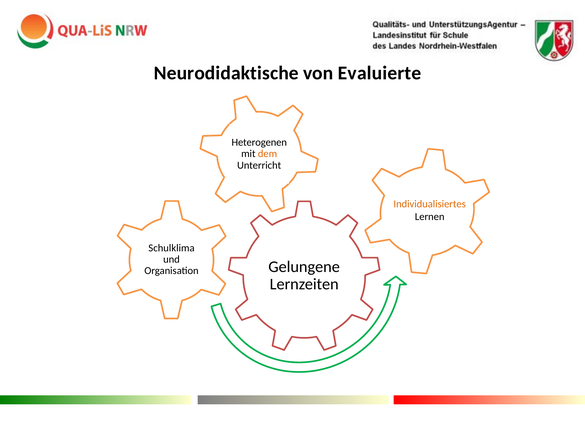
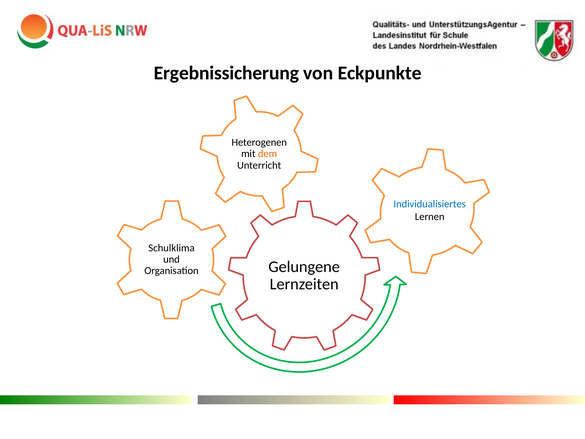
Neurodidaktische: Neurodidaktische -> Ergebnissicherung (226, 73)
Evaluierte: Evaluierte -> Eckpunkte (380, 73)
Individualisiertes colour: orange -> blue (430, 204)
